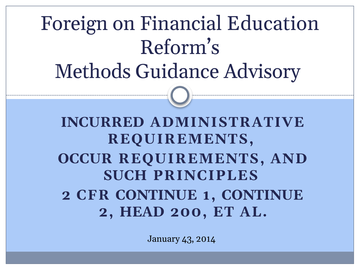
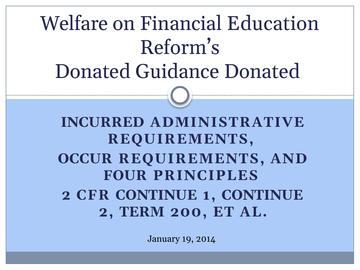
Foreign: Foreign -> Welfare (74, 24)
Methods: Methods -> Donated (93, 72)
Guidance Advisory: Advisory -> Donated (262, 72)
SUCH: SUCH -> FOUR (125, 175)
HEAD: HEAD -> TERM (142, 212)
43: 43 -> 19 (188, 239)
